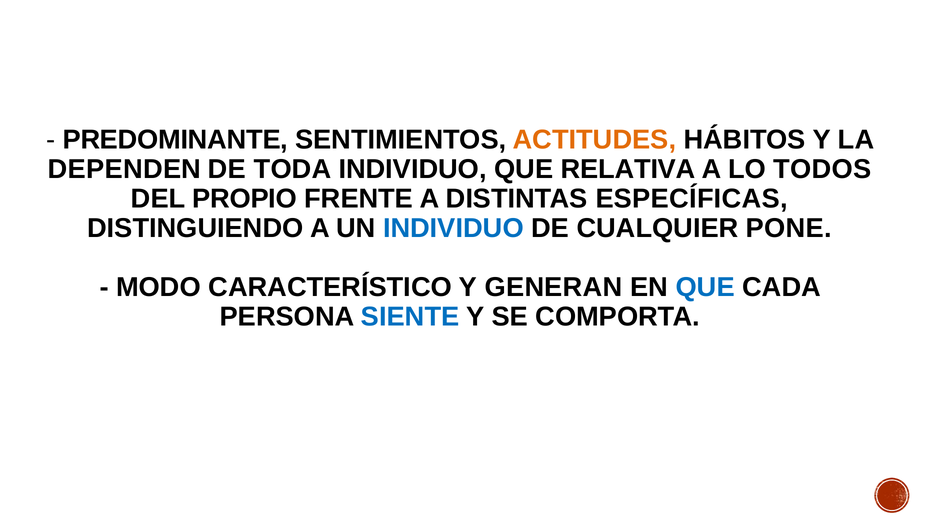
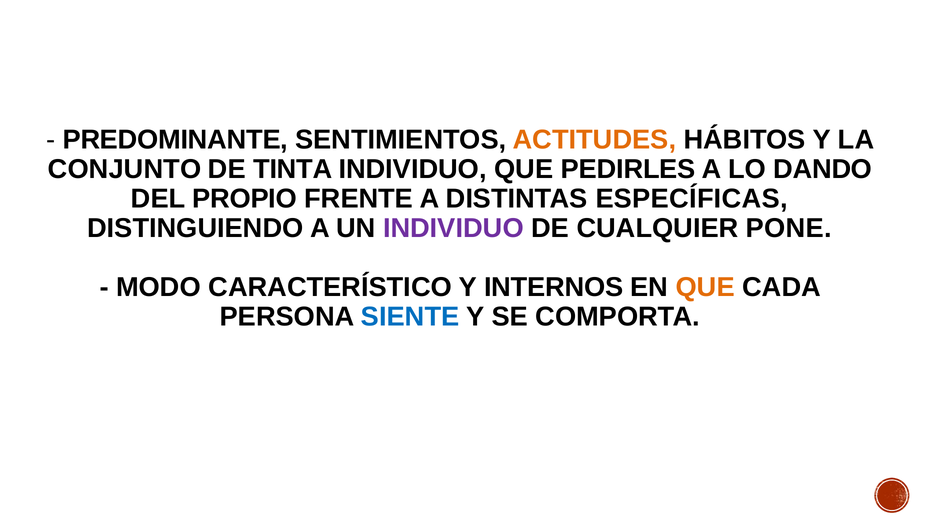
DEPENDEN: DEPENDEN -> CONJUNTO (125, 169)
TODA: TODA -> TINTA (293, 169)
RELATIVA: RELATIVA -> PEDIRLES (628, 169)
TODOS: TODOS -> DANDO (823, 169)
INDIVIDUO colour: blue -> purple (453, 228)
GENERAN: GENERAN -> INTERNOS (554, 287)
QUE colour: blue -> orange (705, 287)
